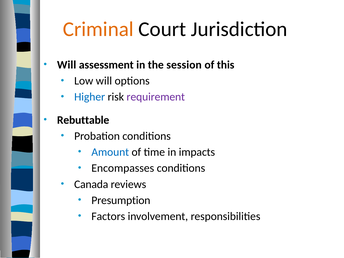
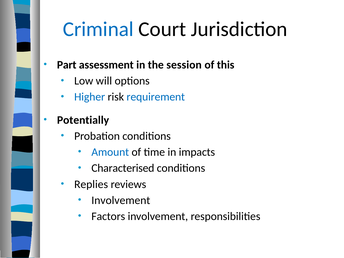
Criminal colour: orange -> blue (98, 29)
Will: Will -> Part (67, 65)
requirement colour: purple -> blue (156, 97)
Rebuttable: Rebuttable -> Potentially (83, 120)
Encompasses: Encompasses -> Characterised (123, 168)
Canada: Canada -> Replies (91, 184)
Presumption: Presumption -> Involvement (121, 200)
